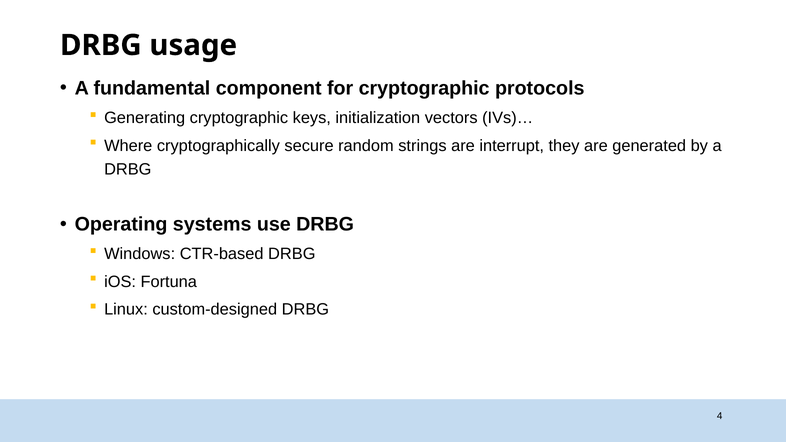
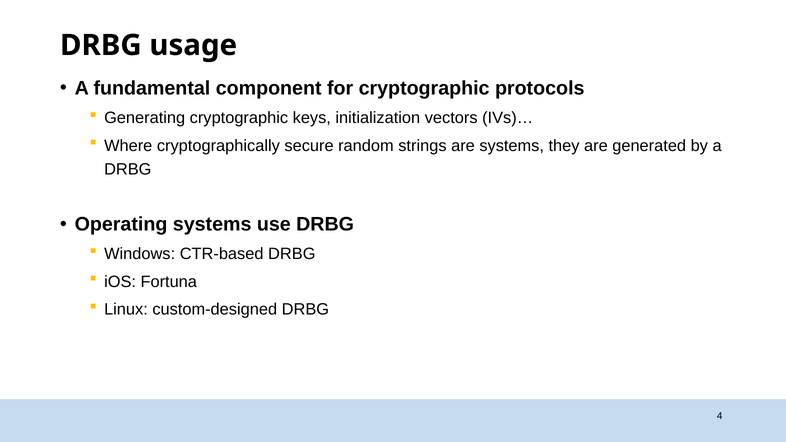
are interrupt: interrupt -> systems (512, 146)
